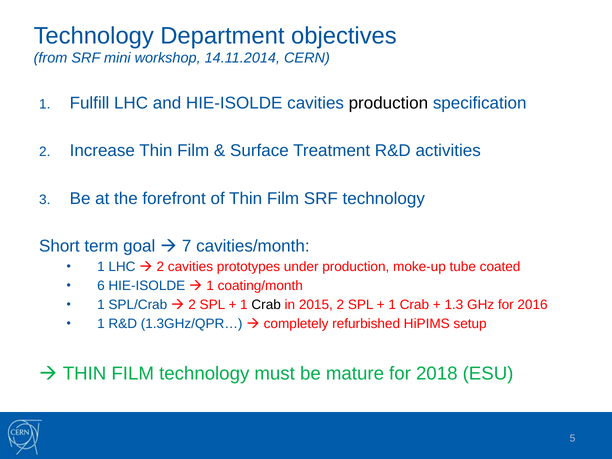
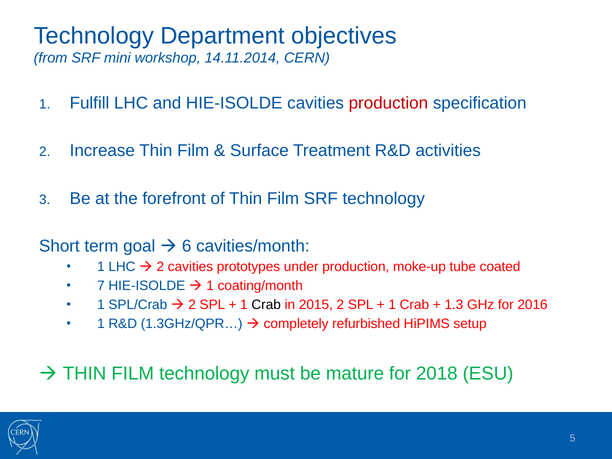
production colour: black -> red (388, 103)
7: 7 -> 6 (187, 246)
6: 6 -> 7 (101, 286)
